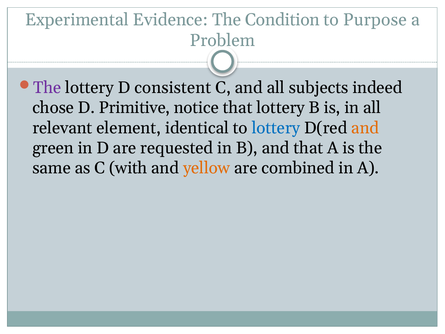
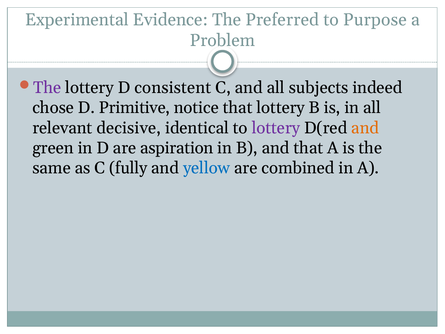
Condition: Condition -> Preferred (282, 20)
element: element -> decisive (129, 128)
lottery colour: blue -> purple (276, 128)
requested: requested -> aspiration (177, 148)
with: with -> fully (128, 168)
yellow colour: orange -> blue (207, 168)
